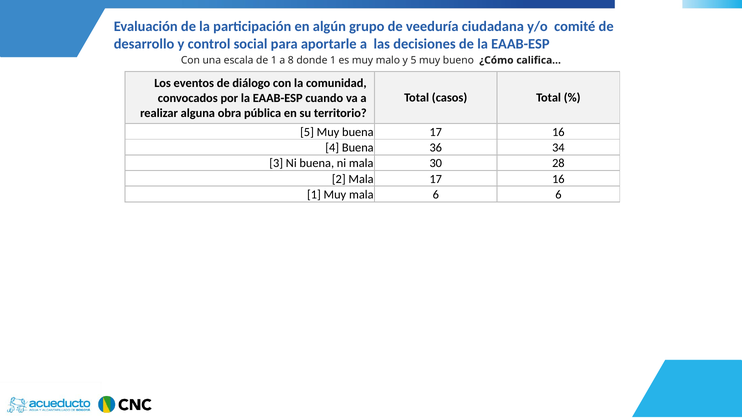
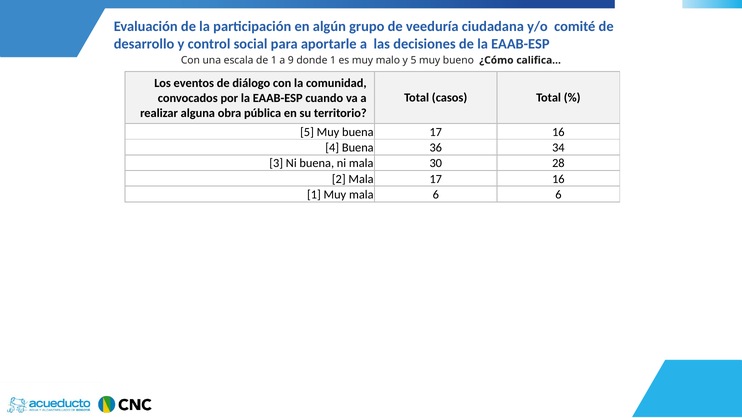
8: 8 -> 9 (291, 60)
